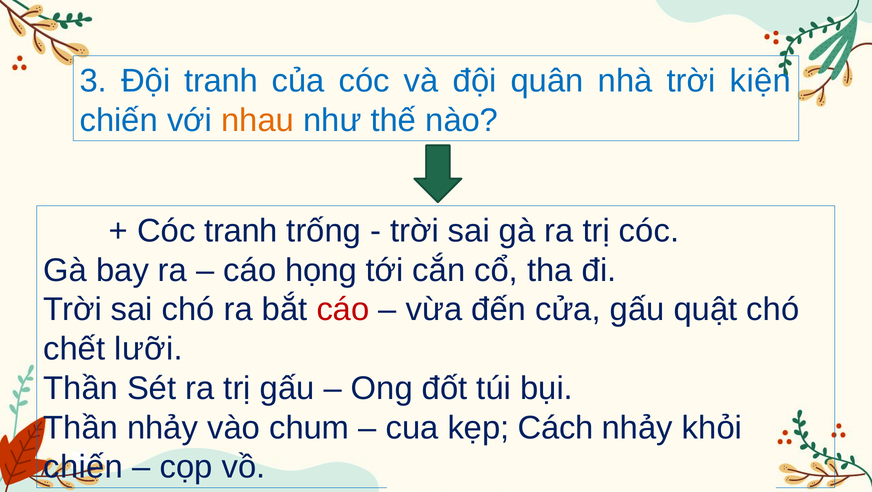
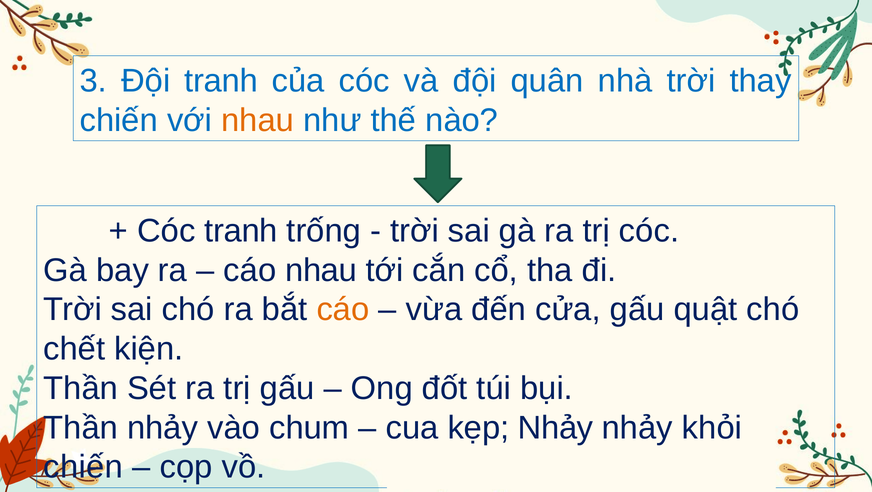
kiện: kiện -> thay (761, 81)
cáo họng: họng -> nhau (321, 270)
cáo colour: red -> orange (343, 309)
lưỡi: lưỡi -> kiện (149, 349)
kẹp Cách: Cách -> Nhảy (556, 427)
